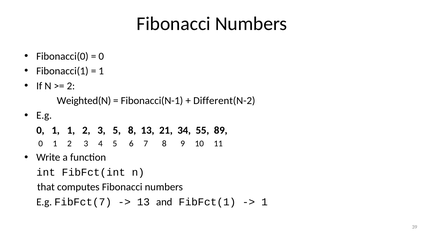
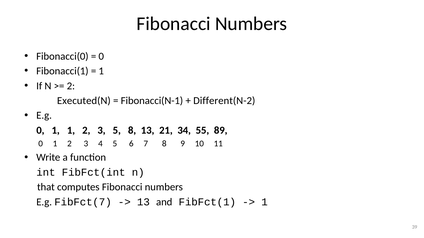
Weighted(N: Weighted(N -> Executed(N (84, 101)
